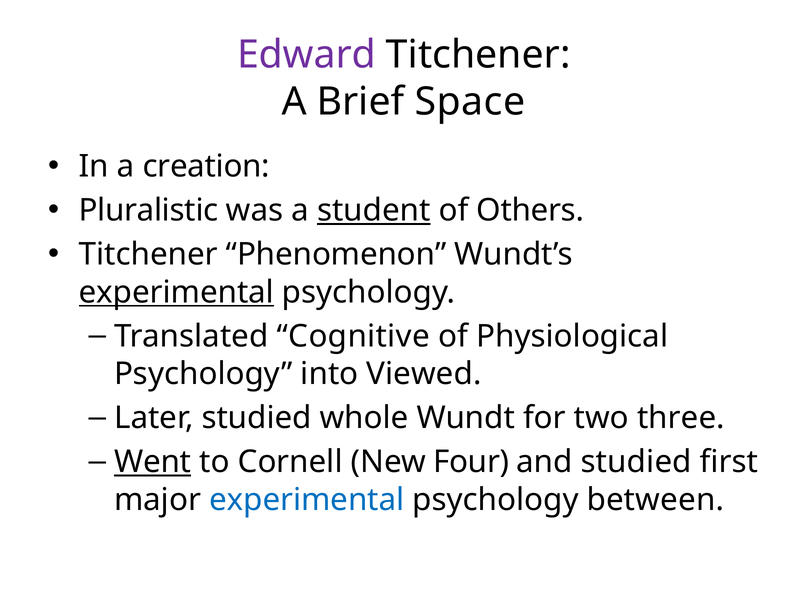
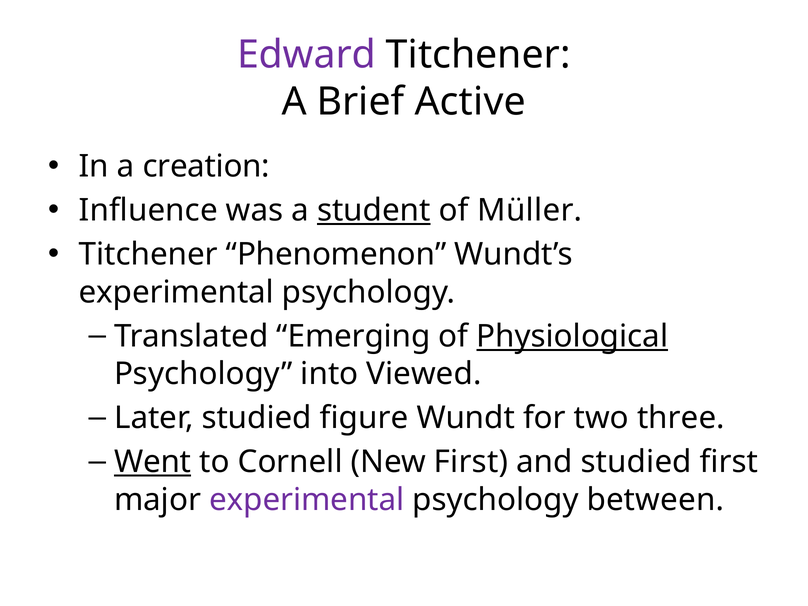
Space: Space -> Active (470, 102)
Pluralistic: Pluralistic -> Influence (148, 211)
Others: Others -> Müller (530, 211)
experimental underline: present -> none (176, 292)
Cognitive: Cognitive -> Emerging (354, 336)
Physiological underline: none -> present (572, 336)
whole: whole -> figure (364, 418)
New Four: Four -> First (471, 462)
experimental colour: blue -> purple (307, 500)
